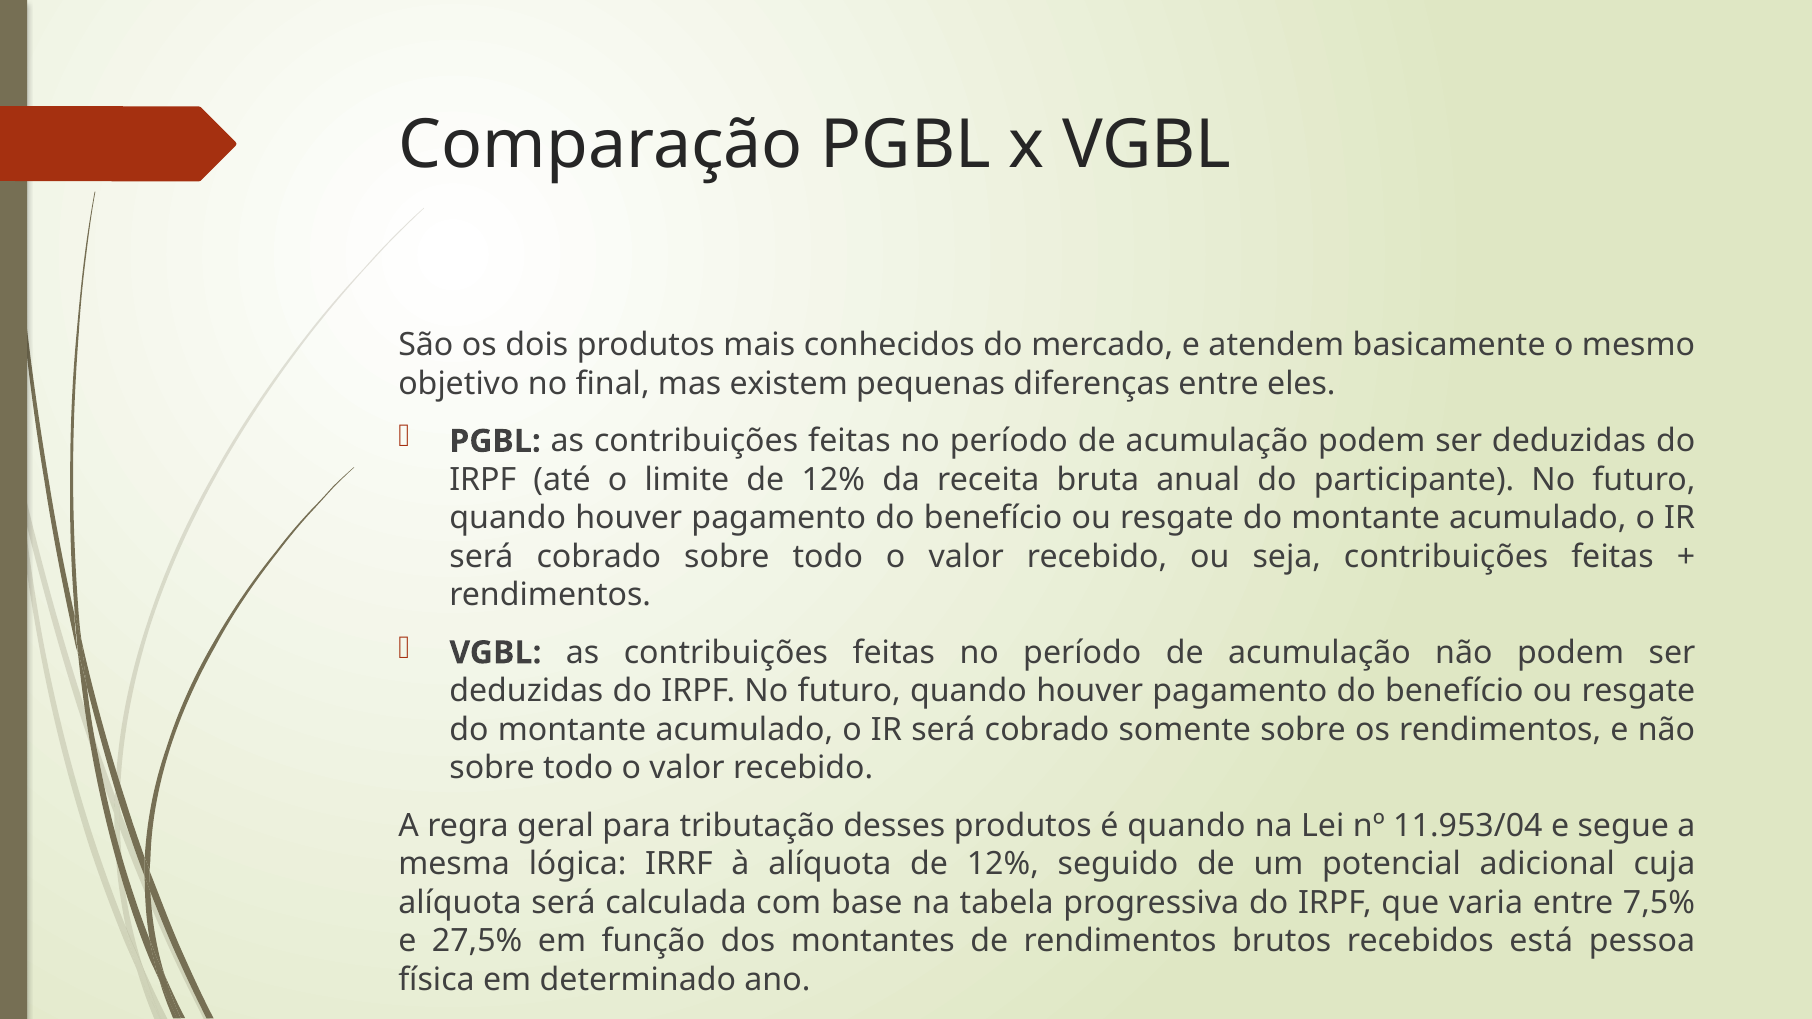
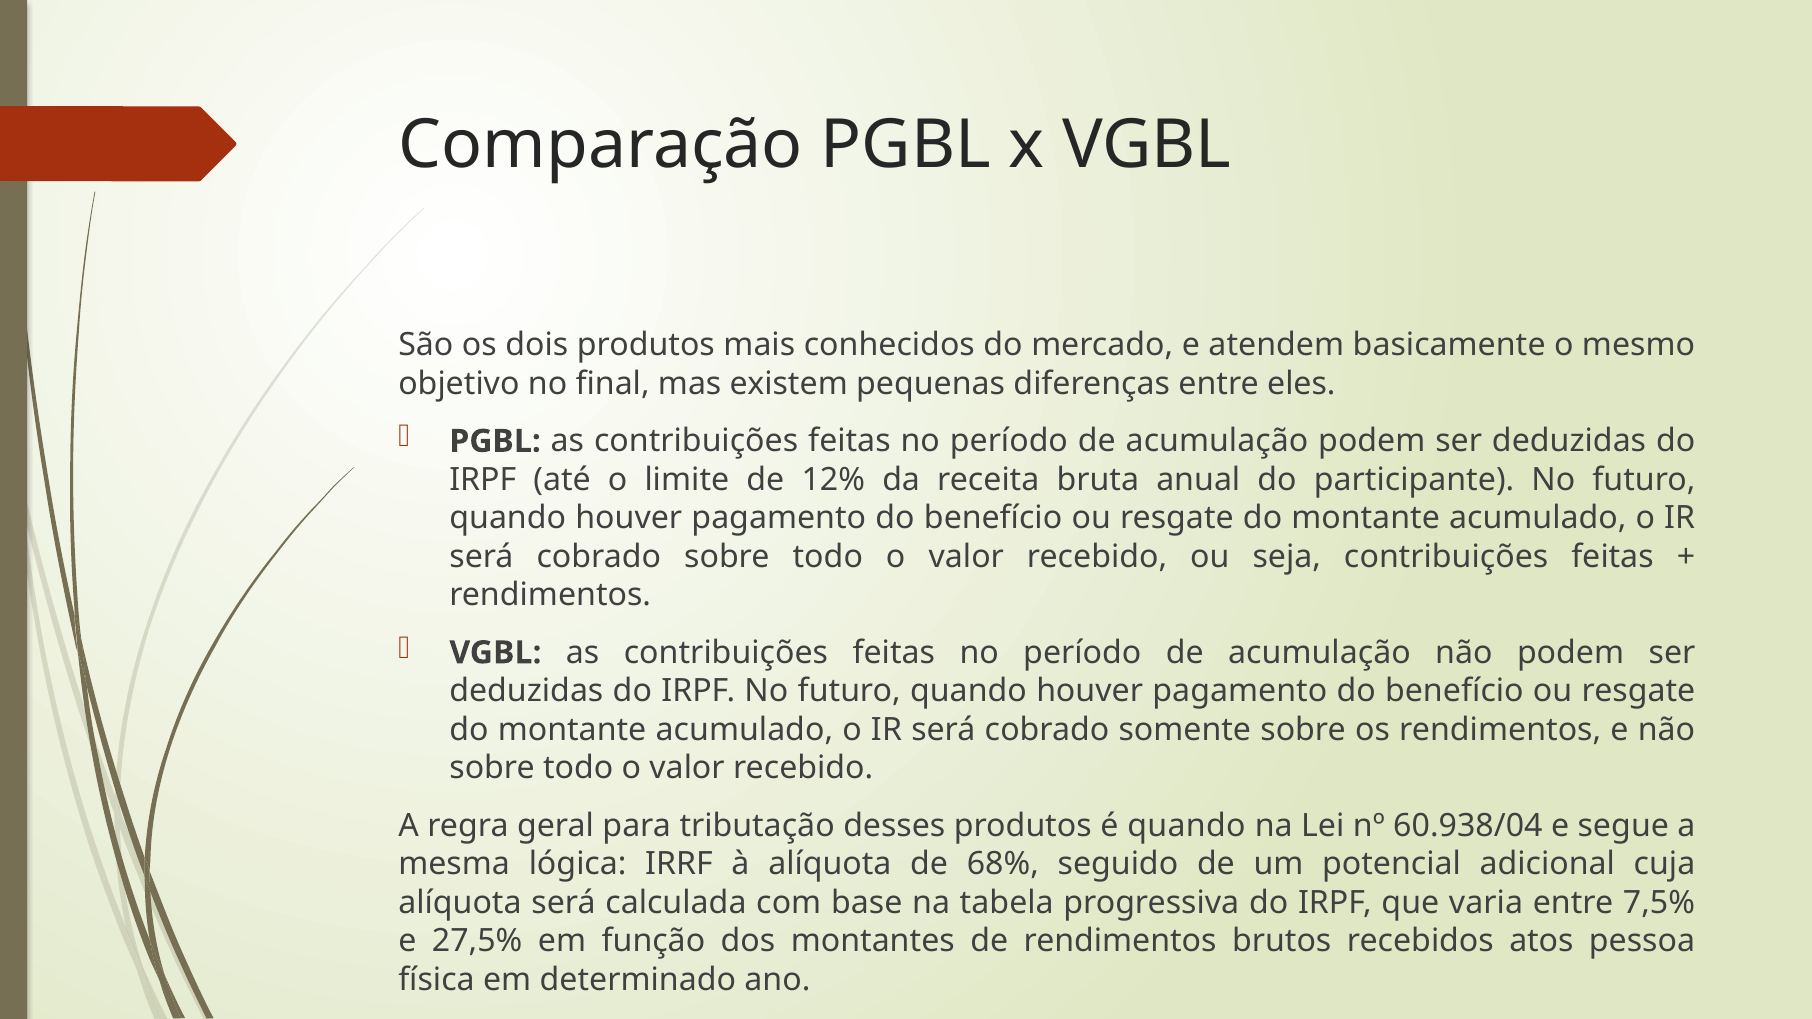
11.953/04: 11.953/04 -> 60.938/04 (1468, 826)
alíquota de 12%: 12% -> 68% (1003, 864)
está: está -> atos (1541, 941)
